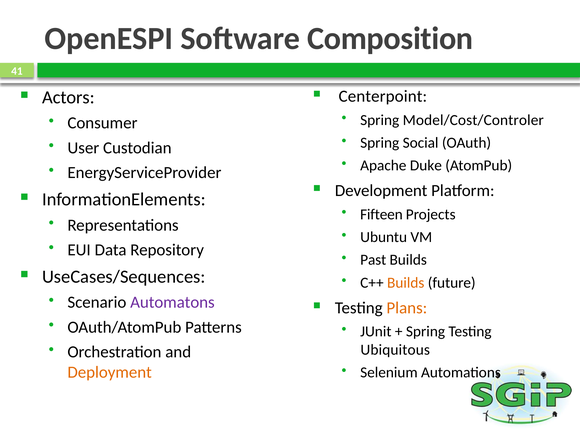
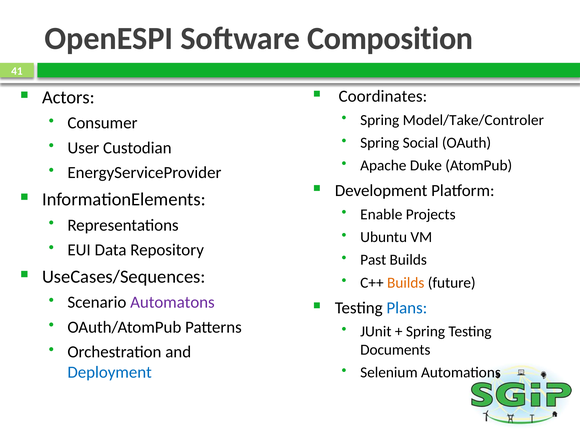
Centerpoint: Centerpoint -> Coordinates (383, 96)
Model/Cost/Controler: Model/Cost/Controler -> Model/Take/Controler (473, 120)
Fifteen: Fifteen -> Enable (381, 214)
Plans colour: orange -> blue (407, 308)
Ubiquitous: Ubiquitous -> Documents (395, 350)
Deployment colour: orange -> blue (110, 372)
